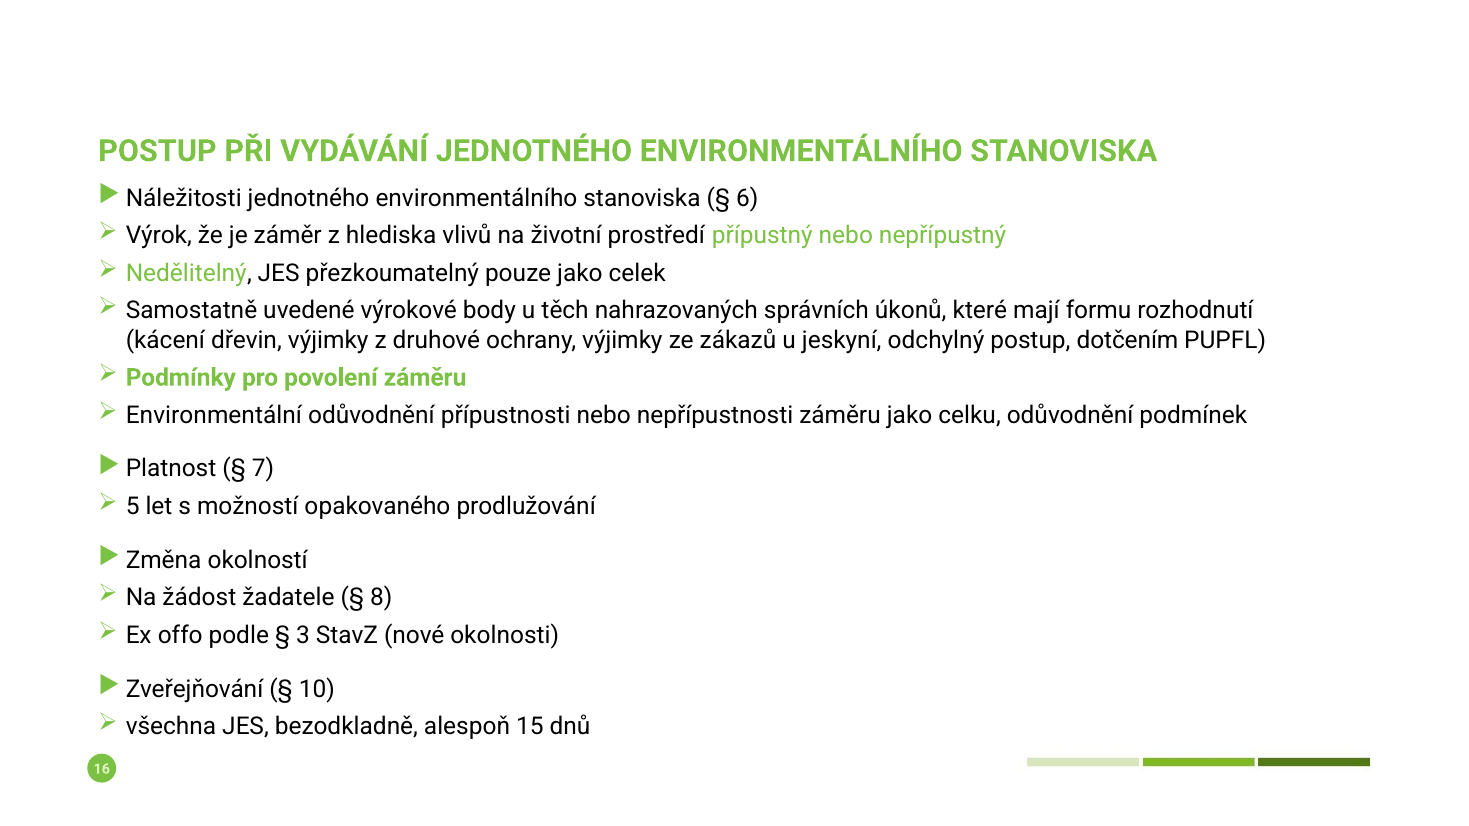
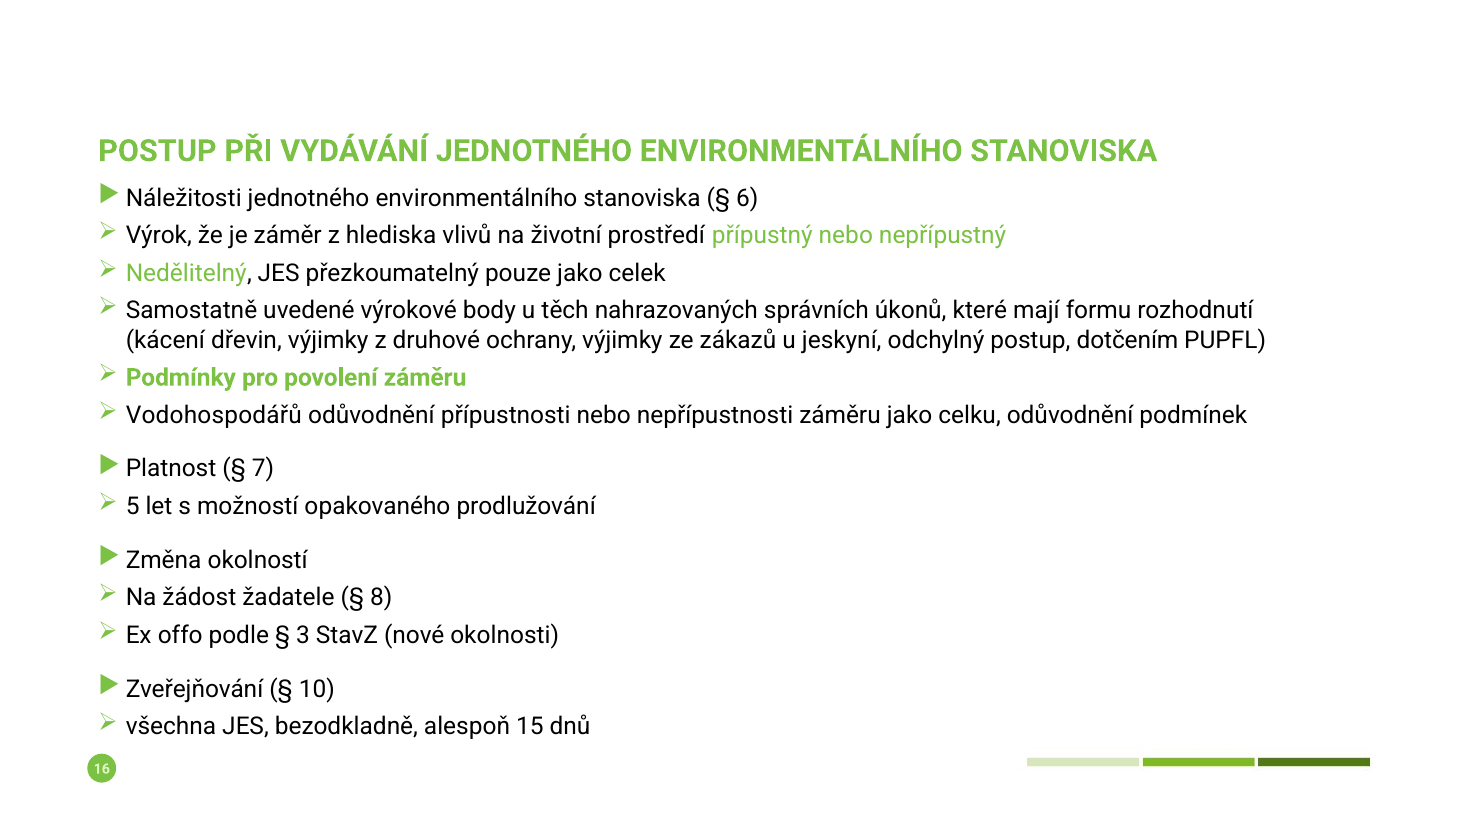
Environmentální: Environmentální -> Vodohospodářů (214, 415)
